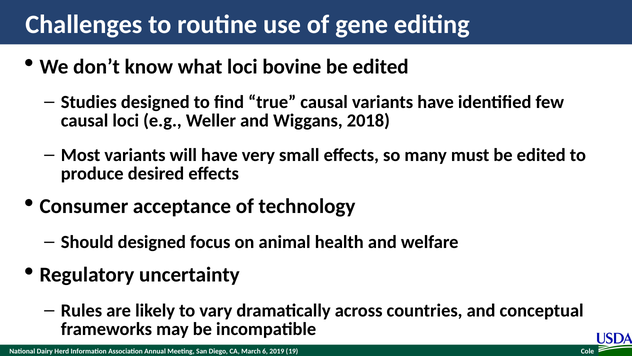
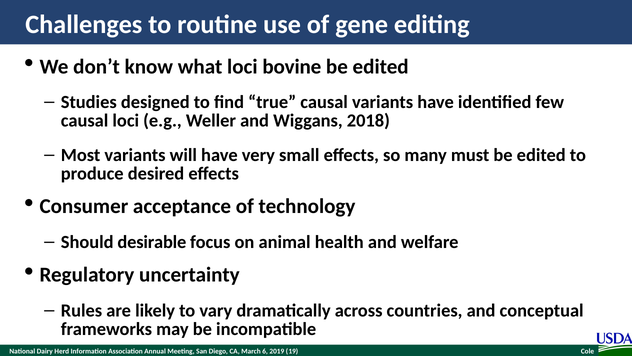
Should designed: designed -> desirable (152, 242)
